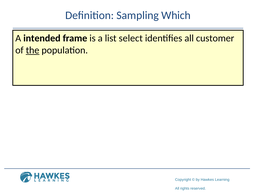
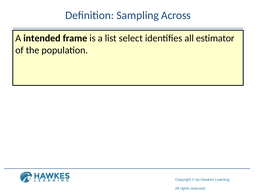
Which: Which -> Across (176, 15)
customer: customer -> estimator (215, 38)
the underline: present -> none (33, 50)
